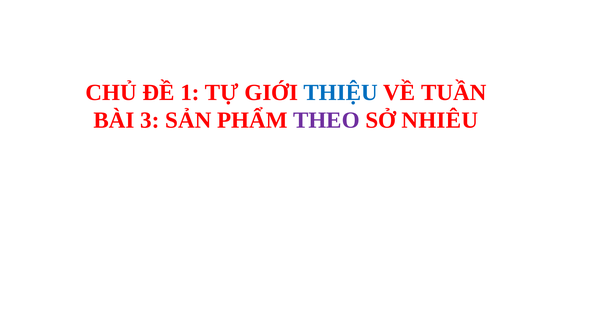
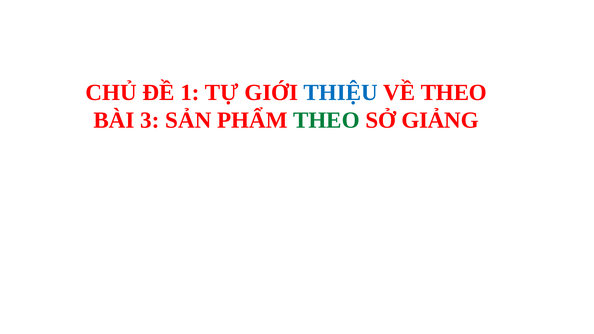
VỀ TUẦN: TUẦN -> THEO (454, 92)
THEO colour: purple -> green (326, 120)
NHIÊU: NHIÊU -> GIẢNG (440, 120)
